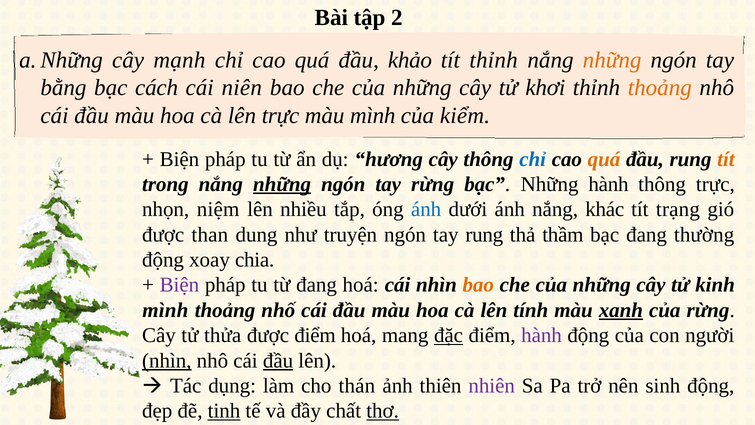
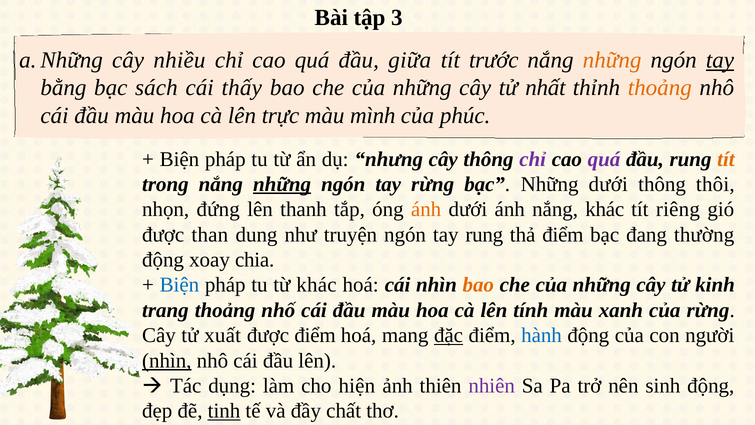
2: 2 -> 3 (397, 18)
mạnh: mạnh -> nhiều (179, 60)
khảo: khảo -> giữa (410, 60)
tít thỉnh: thỉnh -> trước (494, 60)
tay underline: none -> present (720, 60)
cách: cách -> sách (156, 88)
niên: niên -> thấy (242, 88)
khơi: khơi -> nhất (545, 88)
kiểm: kiểm -> phúc (465, 115)
hương: hương -> nhưng (389, 159)
chỉ colour: blue -> purple (533, 159)
quá colour: orange -> purple (604, 159)
Những hành: hành -> dưới (608, 184)
thông trực: trực -> thôi (715, 184)
niệm: niệm -> đứng (218, 209)
nhiều: nhiều -> thanh (303, 209)
ánh colour: blue -> orange (426, 209)
trạng: trạng -> riêng (678, 209)
thả thầm: thầm -> điểm (563, 235)
Biện colour: purple -> blue (179, 285)
từ đang: đang -> khác (316, 285)
mình: mình -> trang (165, 310)
xanh underline: present -> none (621, 310)
thửa: thửa -> xuất (223, 335)
hành colour: purple -> blue (542, 335)
đầu underline: present -> none (278, 360)
thán: thán -> hiện (357, 386)
thơ underline: present -> none (383, 411)
